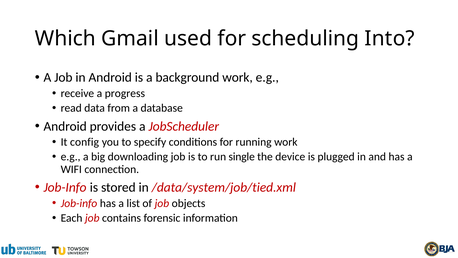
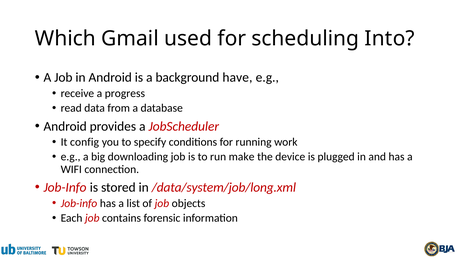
background work: work -> have (237, 77)
single: single -> make (242, 157)
/data/system/job/tied.xml: /data/system/job/tied.xml -> /data/system/job/long.xml (224, 187)
